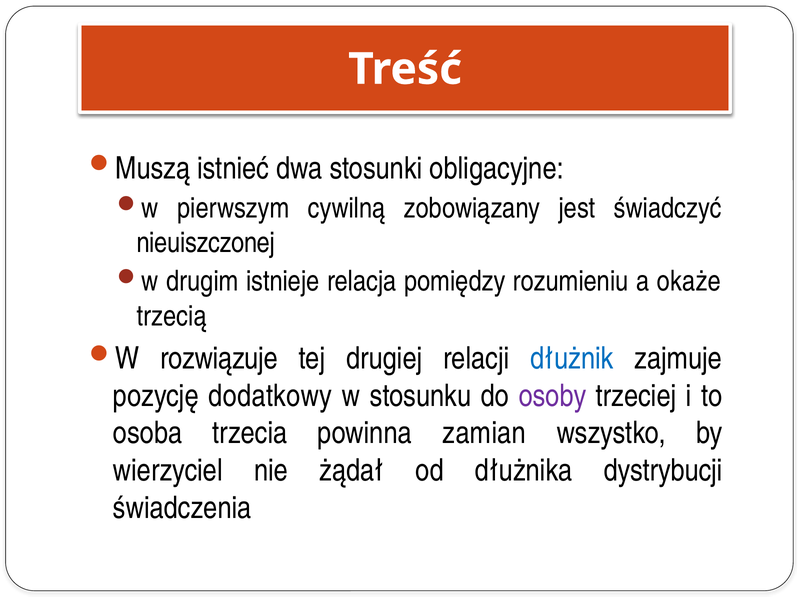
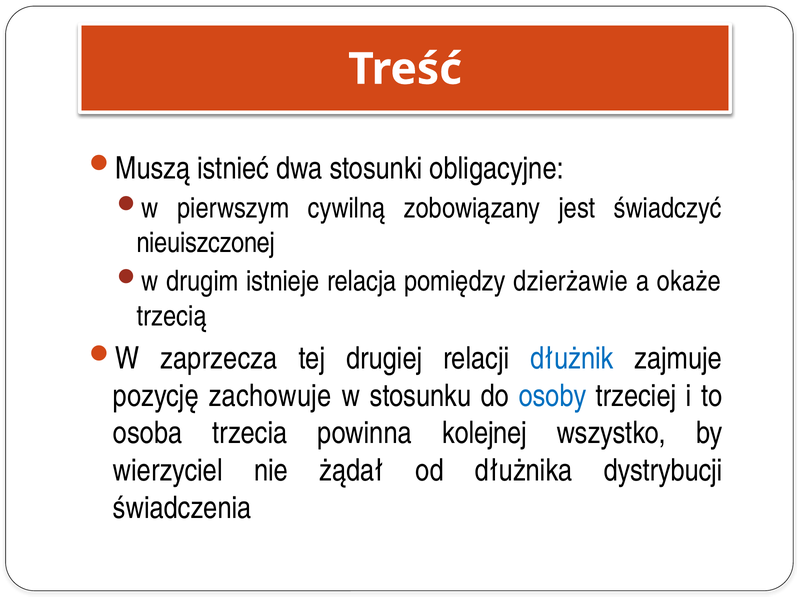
rozumieniu: rozumieniu -> dzierżawie (571, 282)
rozwiązuje: rozwiązuje -> zaprzecza (219, 359)
dodatkowy: dodatkowy -> zachowuje (270, 396)
osoby colour: purple -> blue (553, 396)
zamian: zamian -> kolejnej (485, 433)
